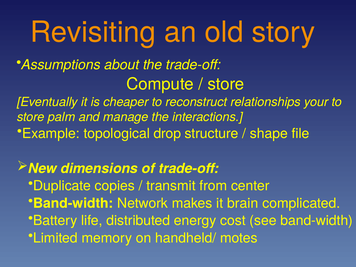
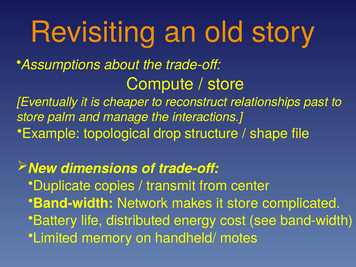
your: your -> past (316, 102)
it brain: brain -> store (243, 203)
